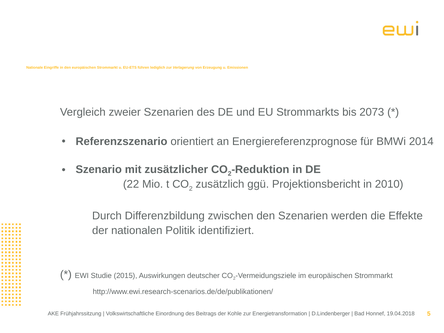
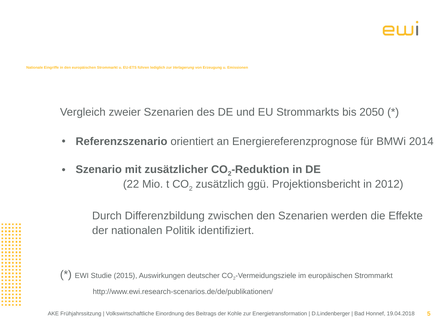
2073: 2073 -> 2050 (372, 112)
2010: 2010 -> 2012 (389, 184)
